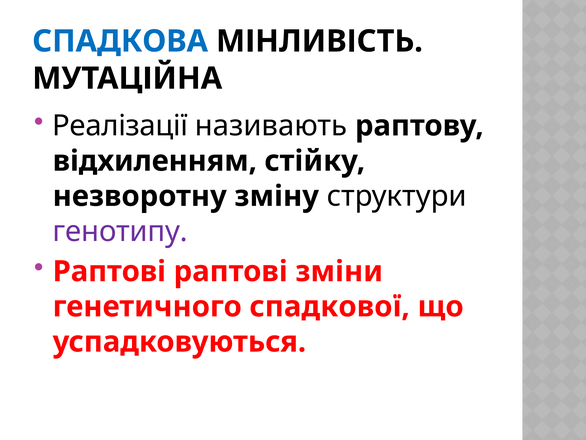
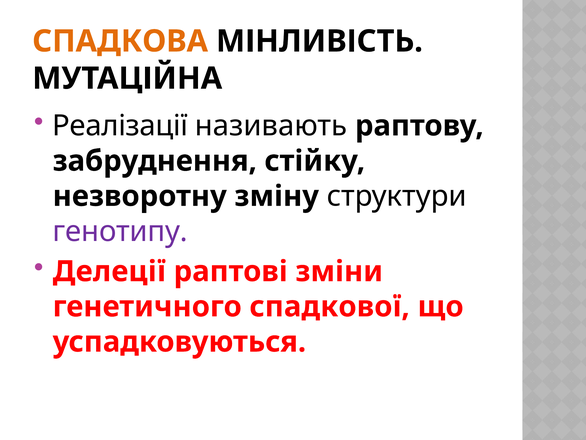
СПАДКОВА colour: blue -> orange (120, 41)
відхиленням: відхиленням -> забруднення (155, 161)
Раптові: Раптові -> Делеції (109, 271)
